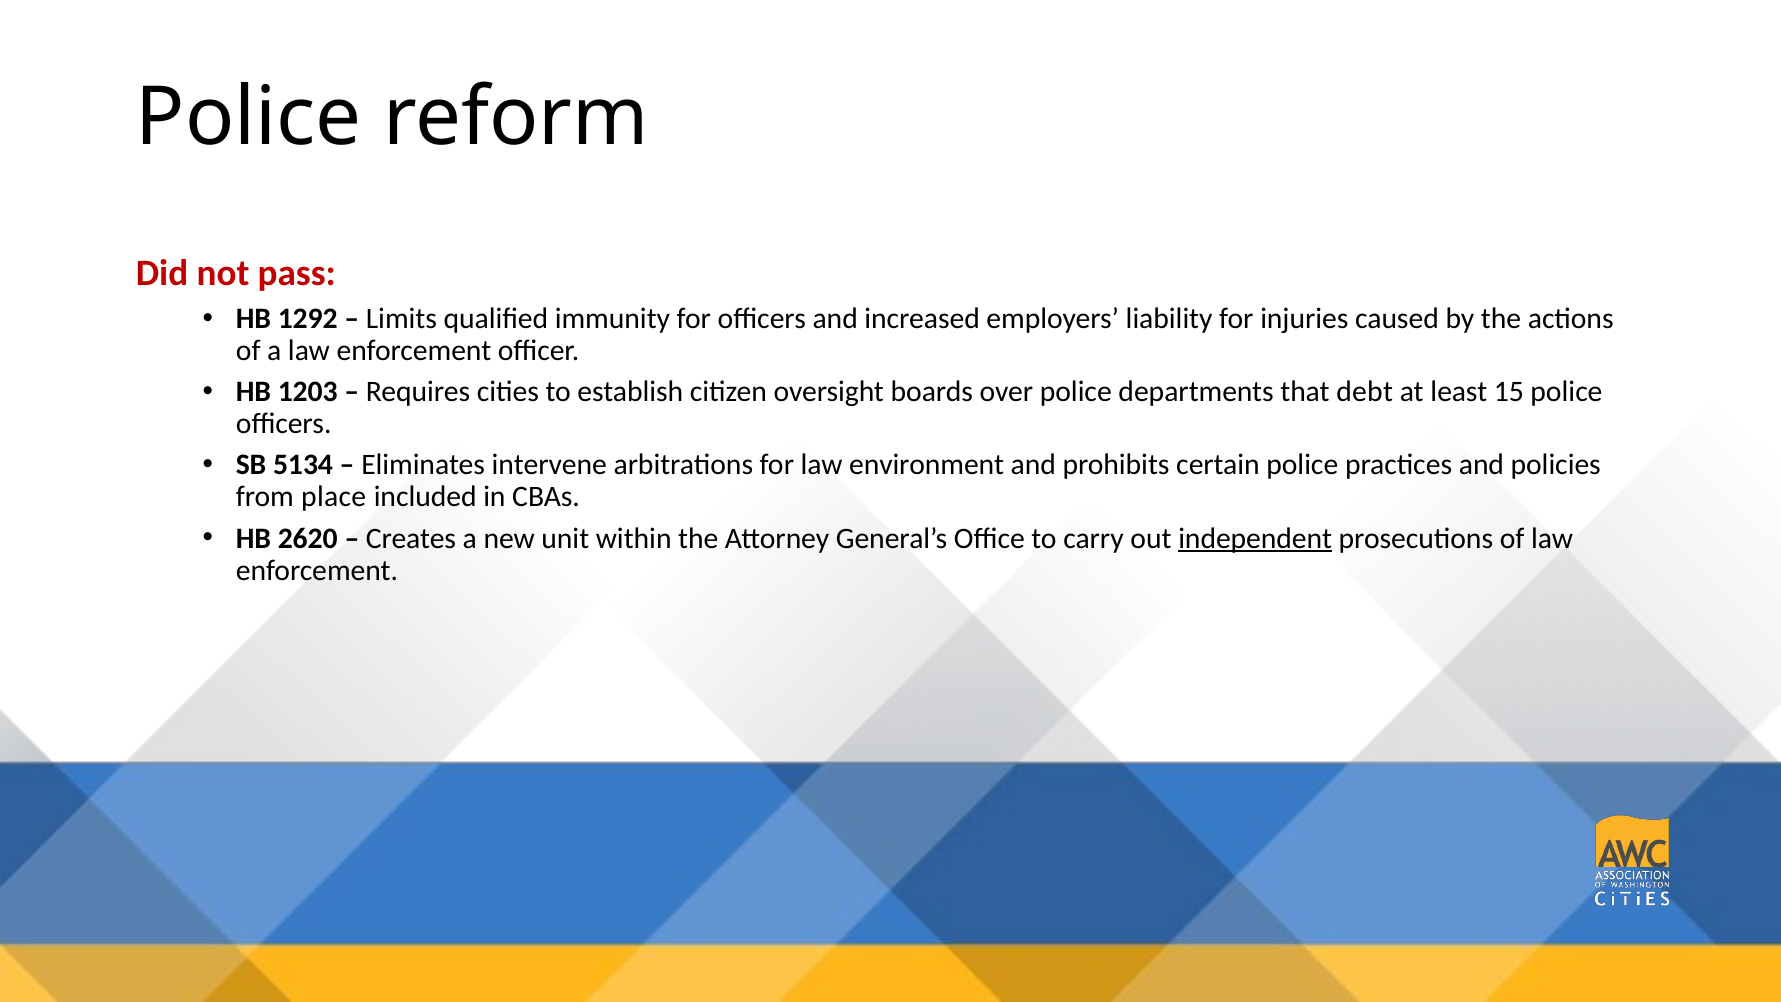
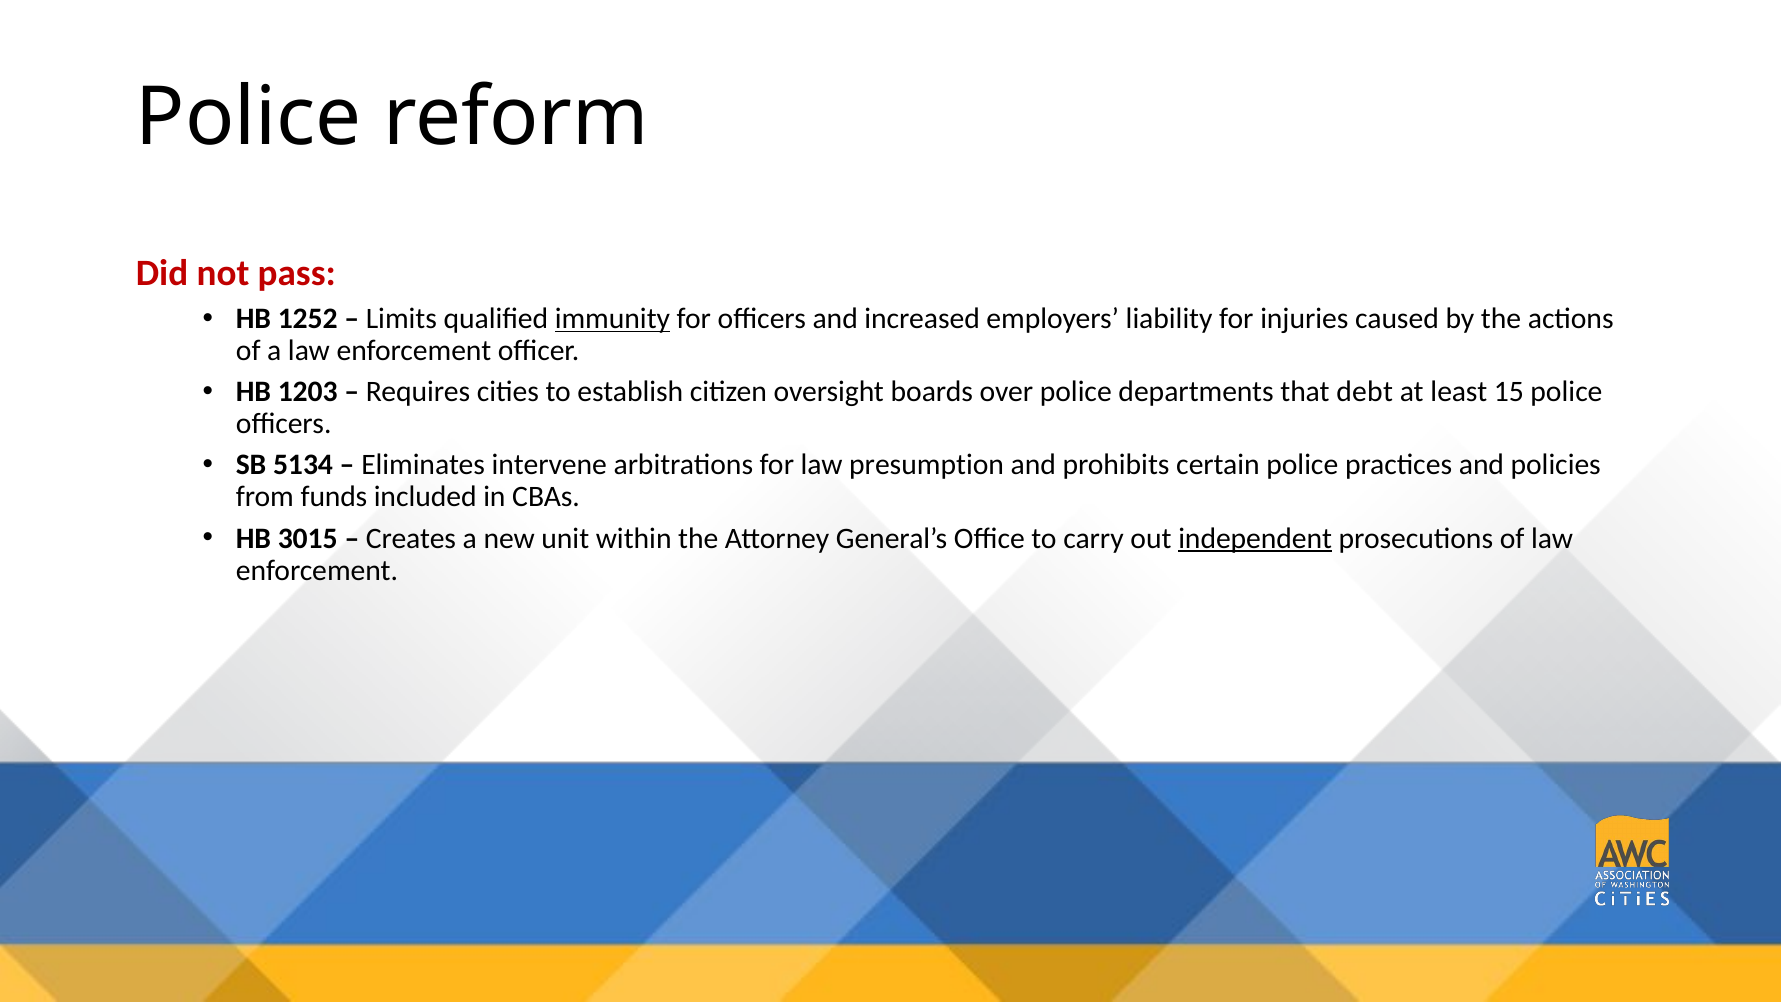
1292: 1292 -> 1252 (308, 319)
immunity underline: none -> present (612, 319)
environment: environment -> presumption (927, 465)
place: place -> funds (334, 497)
2620: 2620 -> 3015 (308, 538)
